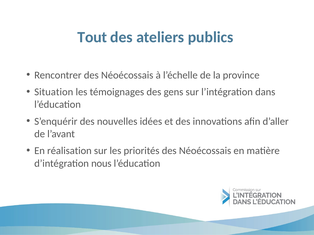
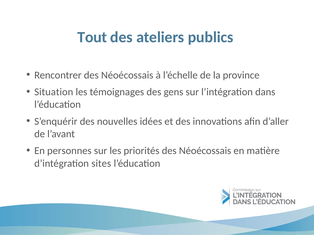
réalisation: réalisation -> personnes (69, 151)
nous: nous -> sites (101, 164)
